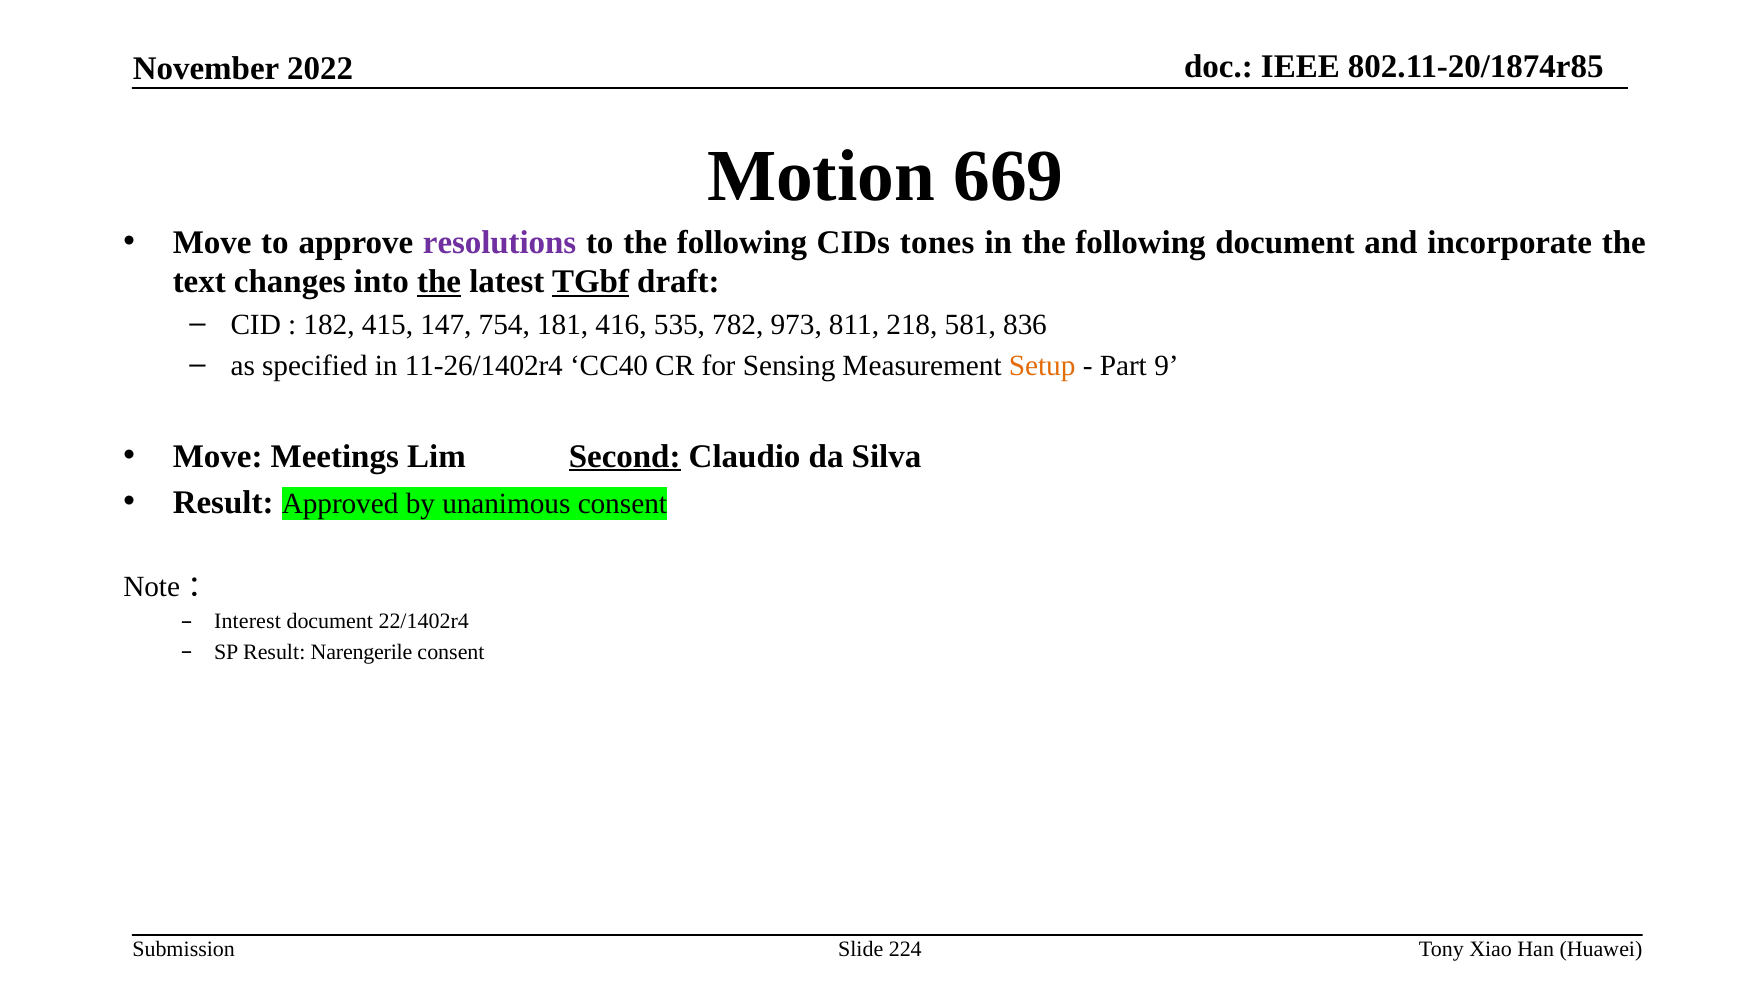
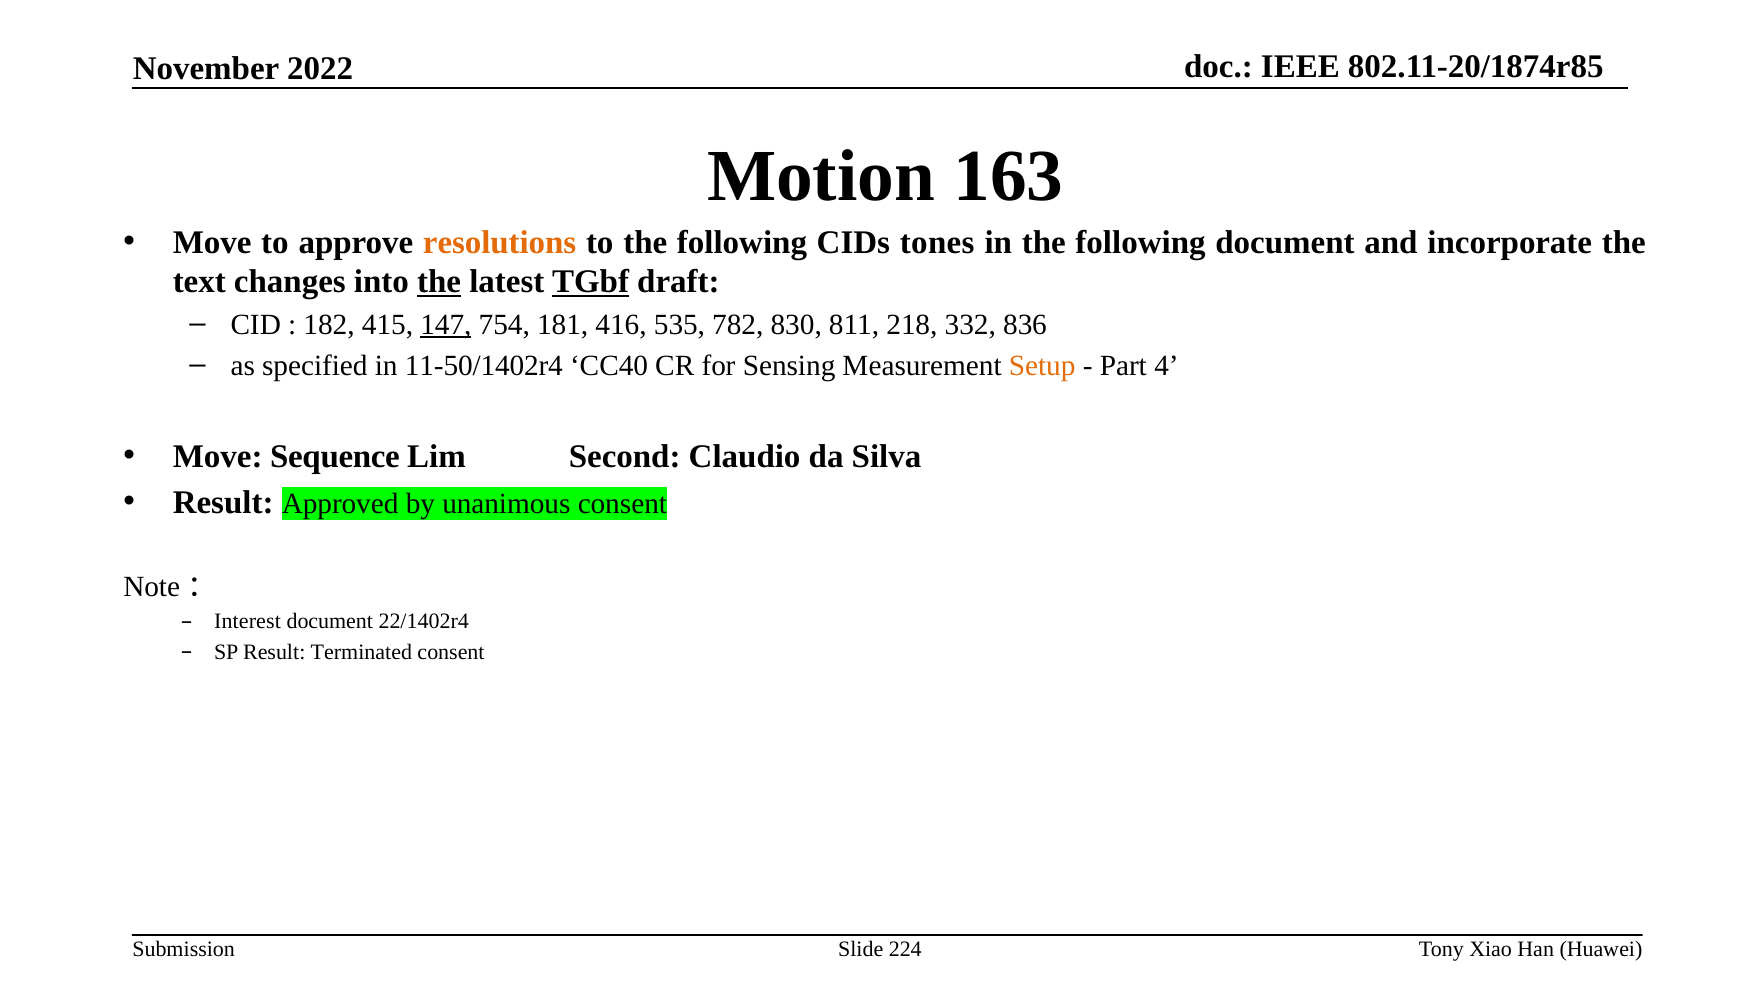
669: 669 -> 163 (1008, 177)
resolutions colour: purple -> orange (500, 242)
147 underline: none -> present (446, 325)
973: 973 -> 830 (796, 325)
581: 581 -> 332 (970, 325)
11-26/1402r4: 11-26/1402r4 -> 11-50/1402r4 (484, 366)
9: 9 -> 4 (1166, 366)
Meetings: Meetings -> Sequence (335, 456)
Second underline: present -> none (625, 456)
Narengerile: Narengerile -> Terminated (361, 652)
